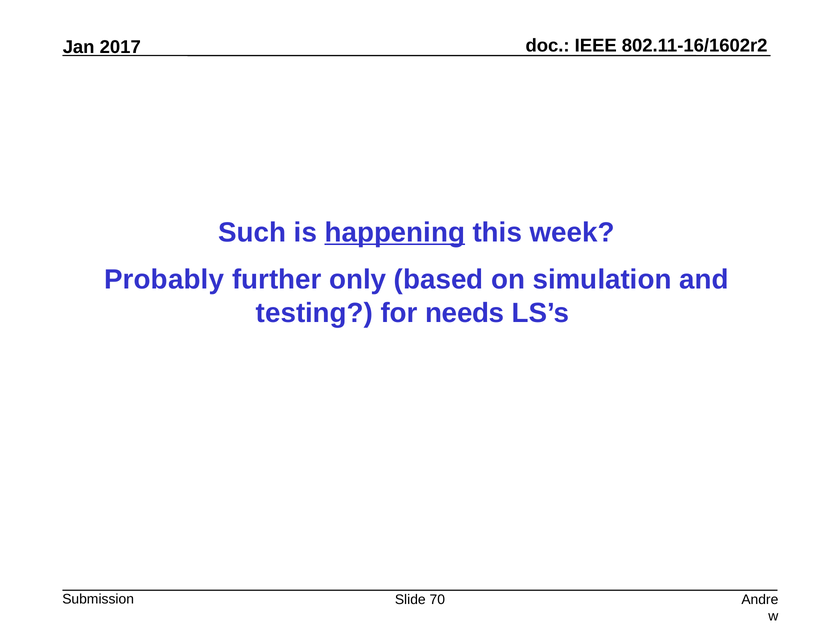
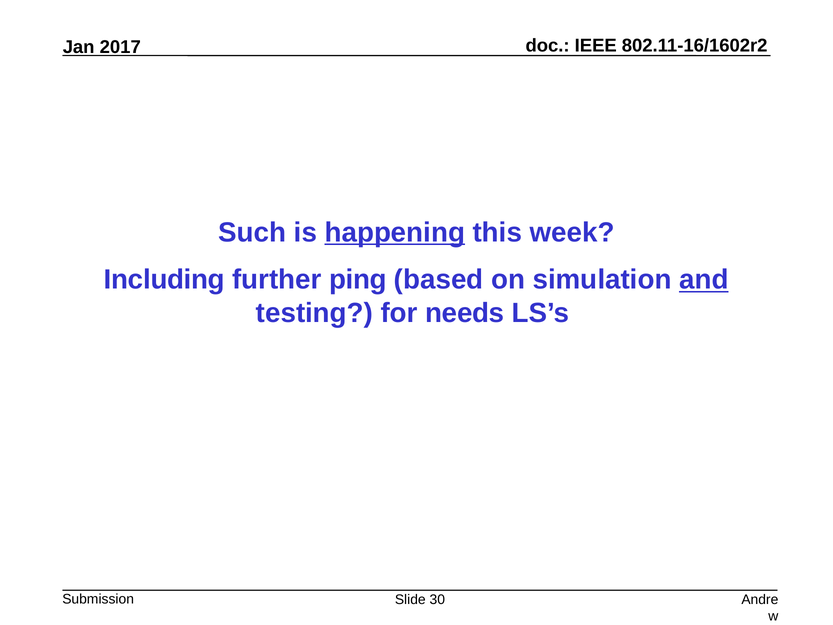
Probably: Probably -> Including (164, 280)
only: only -> ping (358, 280)
and underline: none -> present (704, 280)
70: 70 -> 30 (437, 599)
